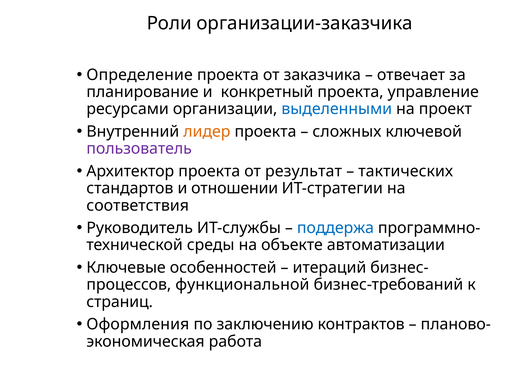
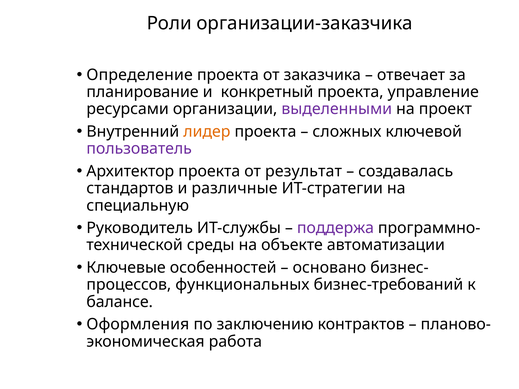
выделенными colour: blue -> purple (337, 109)
тактических: тактических -> создавалась (406, 171)
отношении: отношении -> различные (234, 188)
соответствия: соответствия -> специальную (138, 206)
поддержа colour: blue -> purple (335, 228)
итераций: итераций -> основано (329, 268)
функциональной: функциональной -> функциональных (242, 285)
страниц: страниц -> балансе (120, 302)
